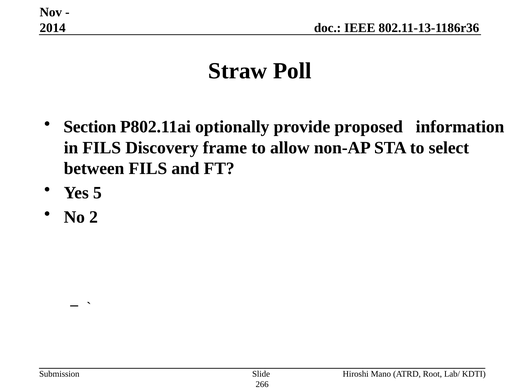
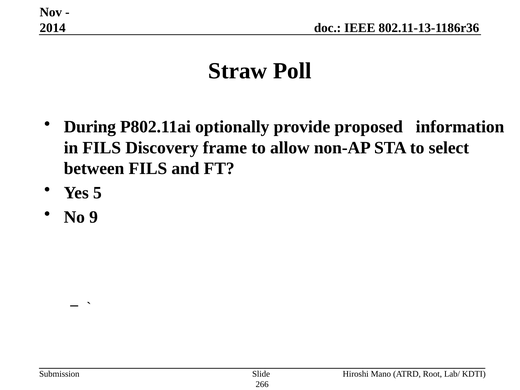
Section: Section -> During (90, 127)
2: 2 -> 9 (94, 217)
